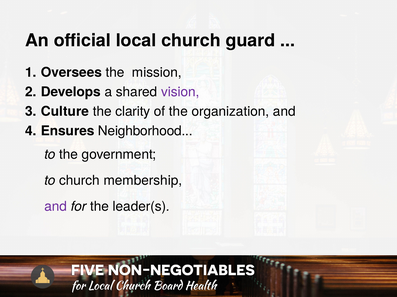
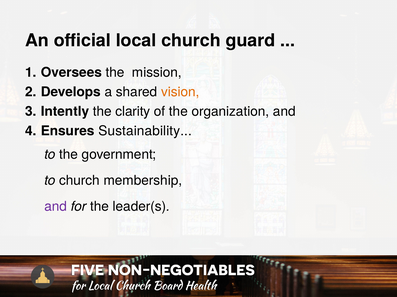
vision colour: purple -> orange (180, 92)
Culture: Culture -> Intently (65, 112)
Neighborhood: Neighborhood -> Sustainability (145, 131)
